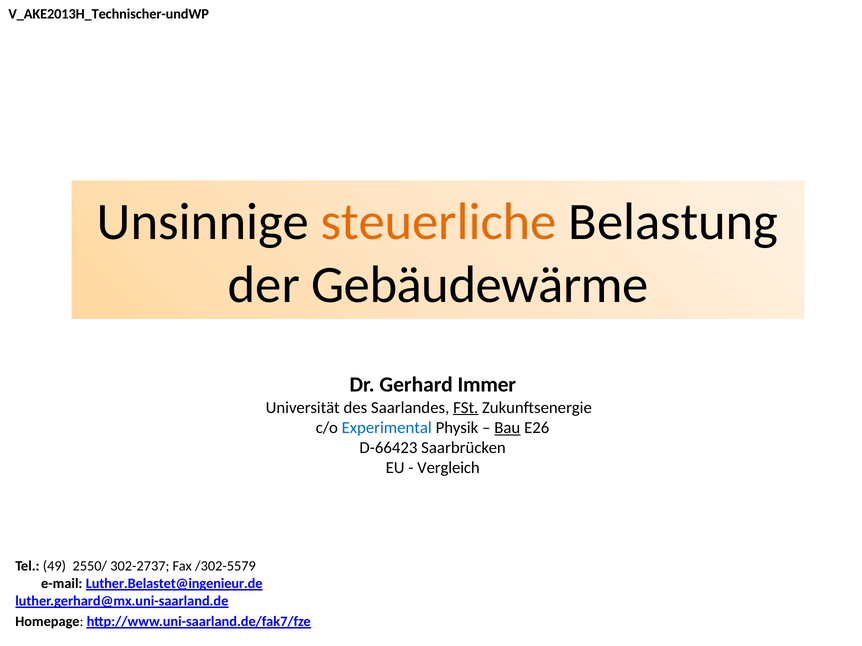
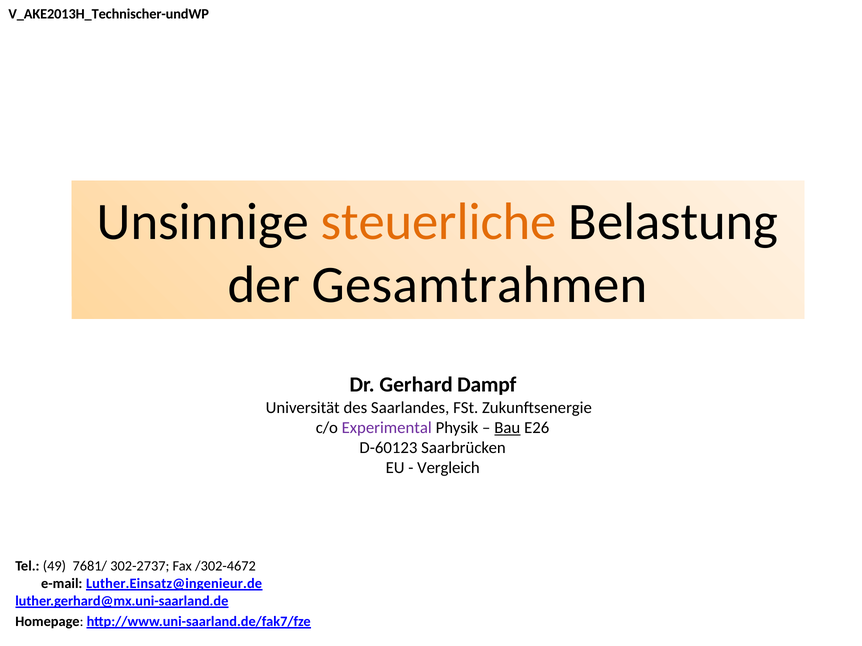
Gebäudewärme: Gebäudewärme -> Gesamtrahmen (480, 285)
Immer: Immer -> Dampf (487, 385)
FSt underline: present -> none (466, 408)
Experimental colour: blue -> purple (387, 428)
D-66423: D-66423 -> D-60123 (388, 448)
2550/: 2550/ -> 7681/ (90, 567)
/302-5579: /302-5579 -> /302-4672 (225, 567)
Luther.Belastet@ingenieur.de: Luther.Belastet@ingenieur.de -> Luther.Einsatz@ingenieur.de (174, 584)
